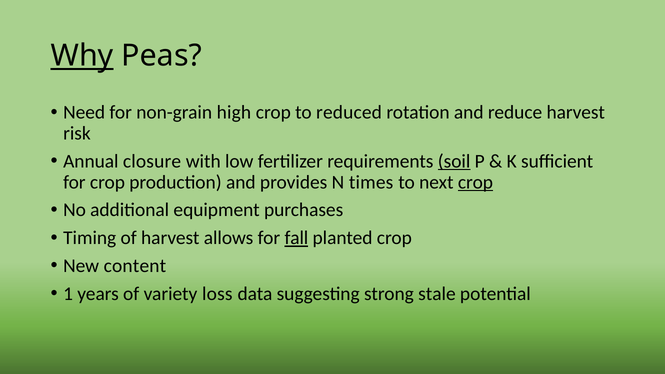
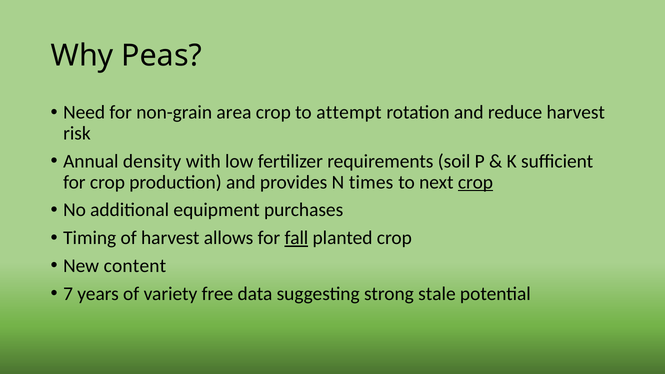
Why underline: present -> none (82, 56)
high: high -> area (234, 112)
reduced: reduced -> attempt (349, 112)
closure: closure -> density (152, 161)
soil underline: present -> none (454, 161)
1: 1 -> 7 (68, 294)
loss: loss -> free (217, 294)
